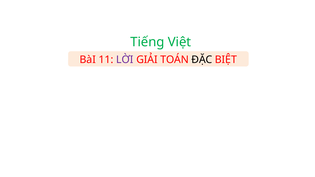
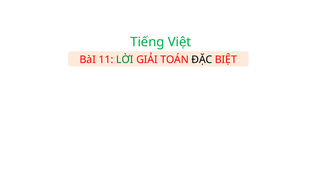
LỜI colour: purple -> green (125, 60)
